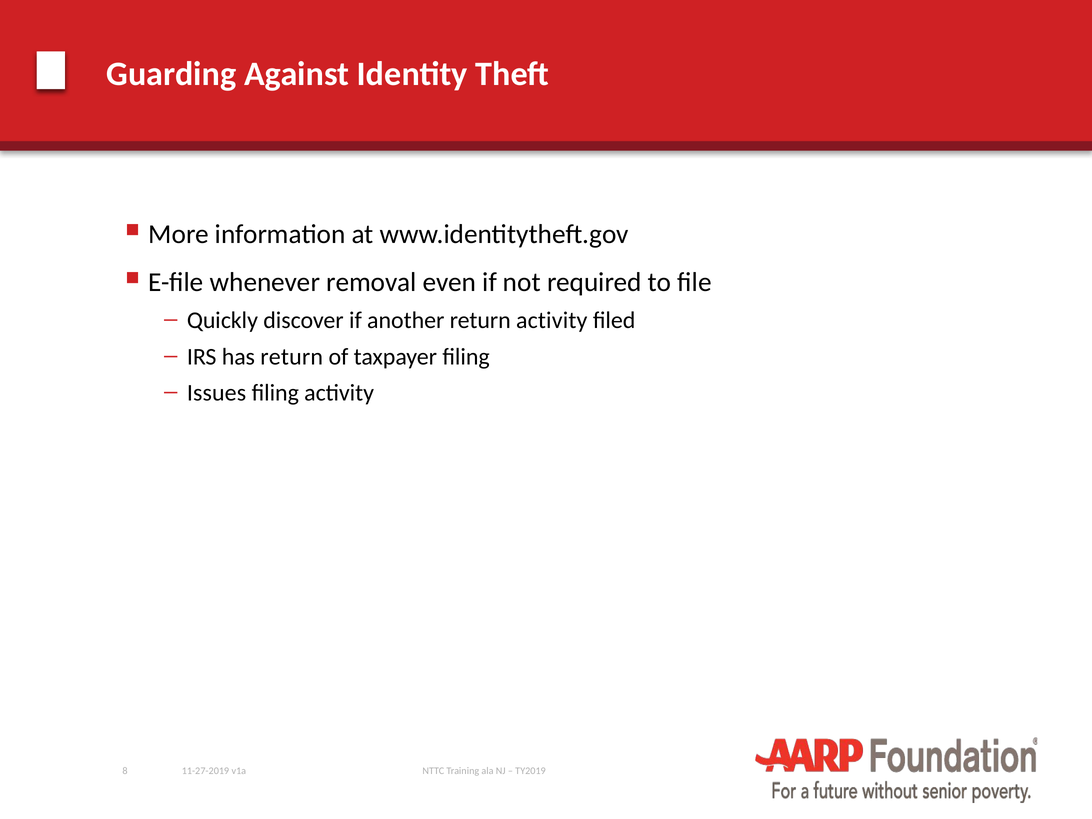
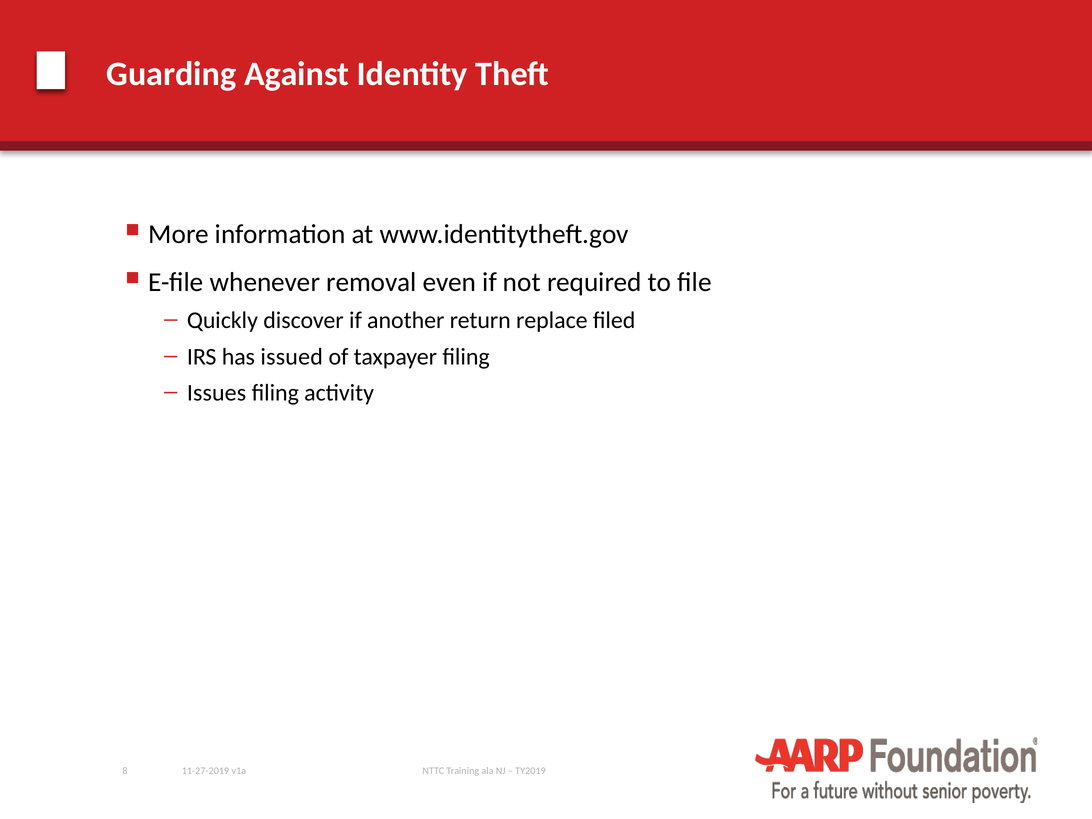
return activity: activity -> replace (552, 320)
has return: return -> issued (292, 357)
